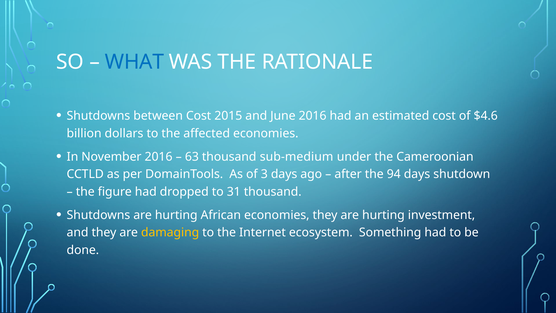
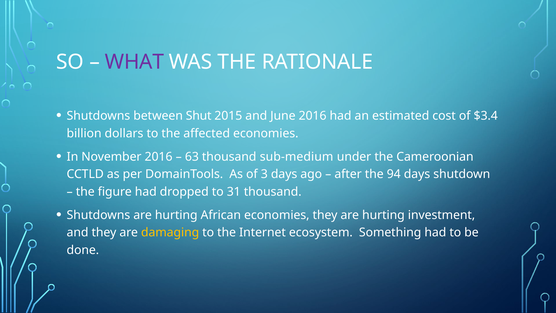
WHAT colour: blue -> purple (134, 62)
between Cost: Cost -> Shut (199, 116)
$4.6: $4.6 -> $3.4 (486, 116)
